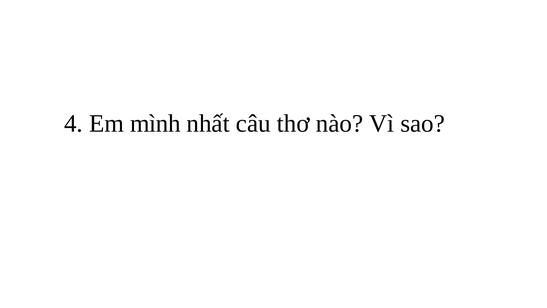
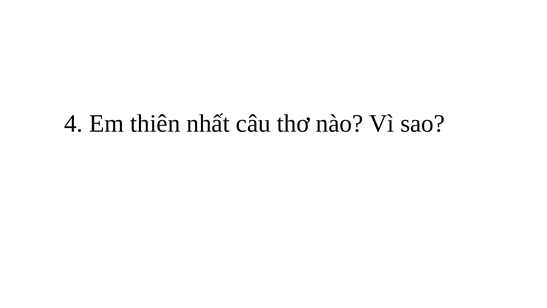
mình: mình -> thiên (155, 124)
